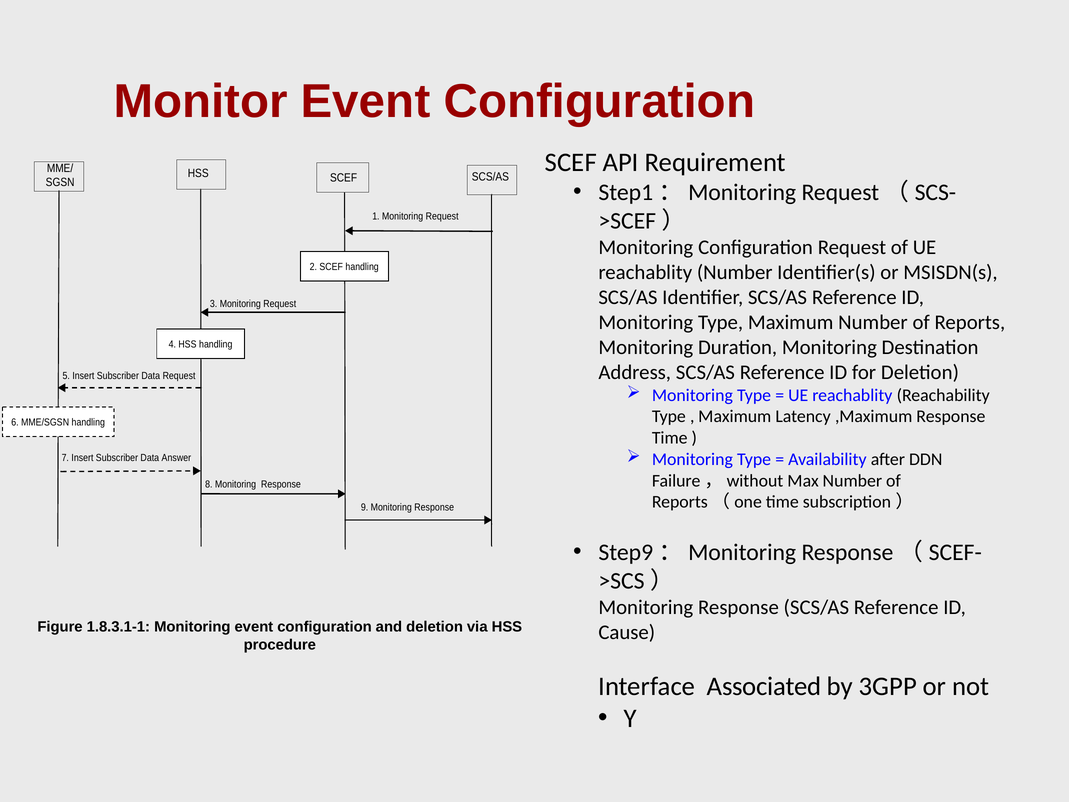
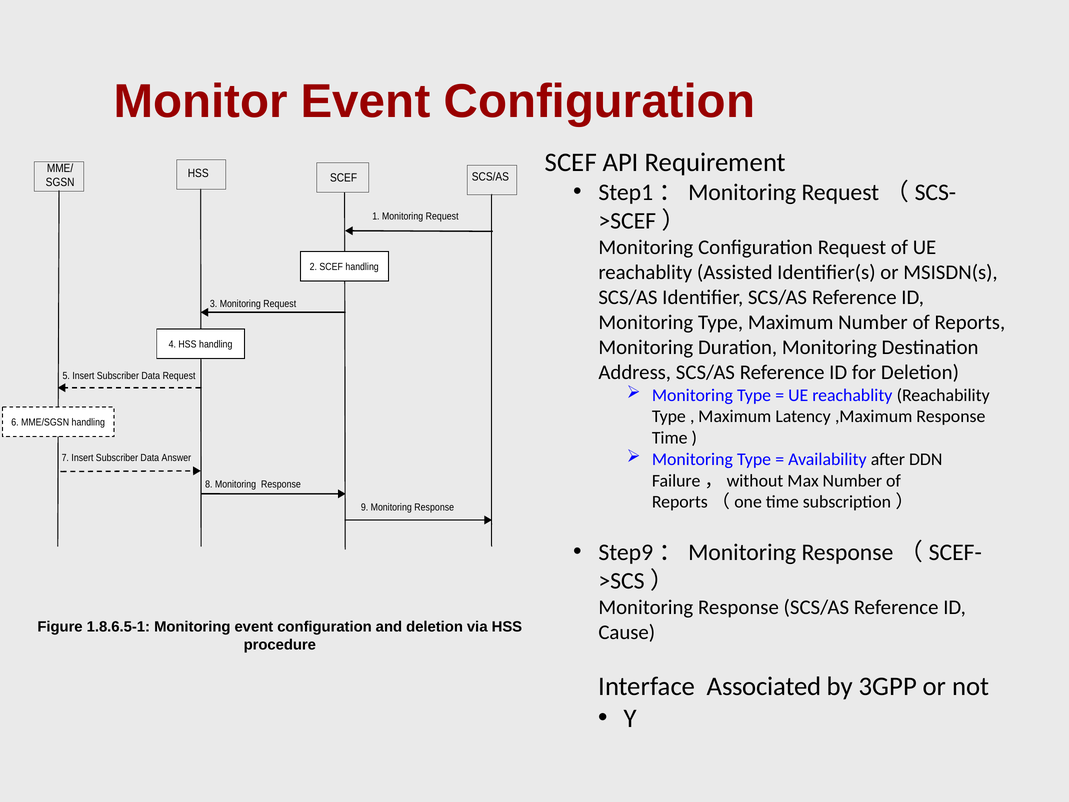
reachablity Number: Number -> Assisted (735, 272)
1.8.3.1-1: 1.8.3.1-1 -> 1.8.6.5-1 (118, 627)
